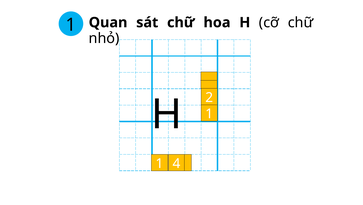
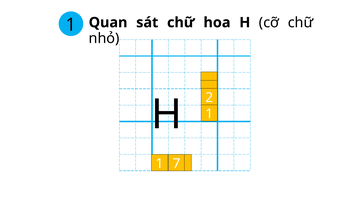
4: 4 -> 7 (176, 163)
